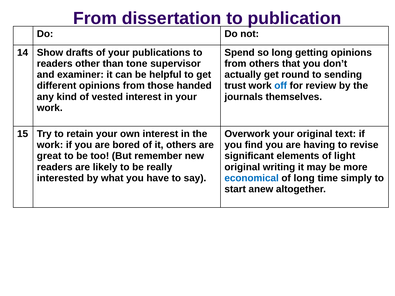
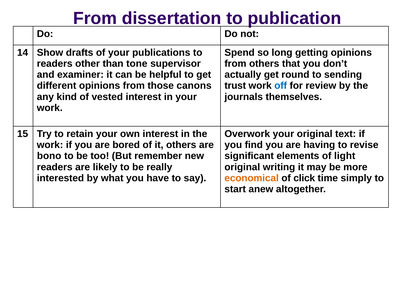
handed: handed -> canons (194, 86)
great: great -> bono (49, 156)
economical colour: blue -> orange (252, 178)
of long: long -> click (304, 178)
